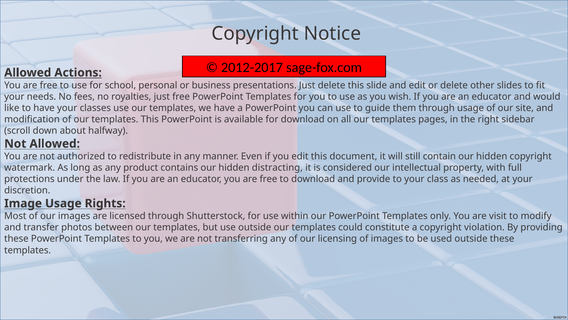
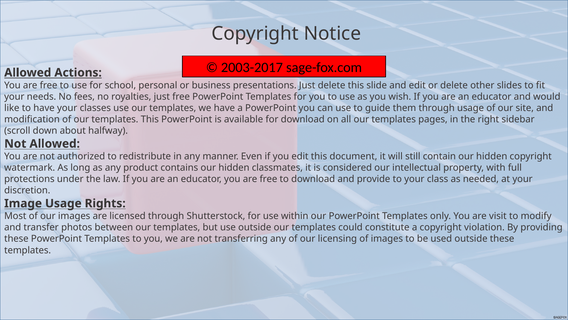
2012-2017: 2012-2017 -> 2003-2017 (252, 67)
distracting: distracting -> classmates (277, 167)
